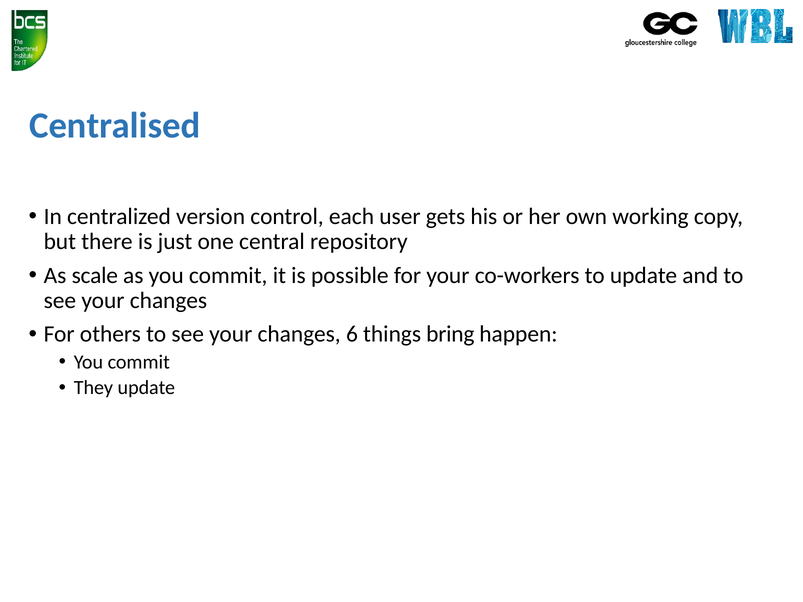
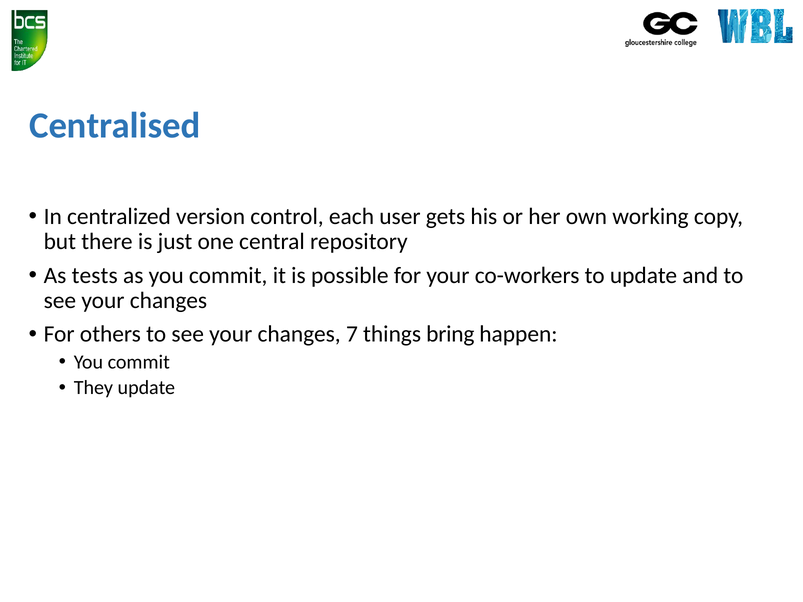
scale: scale -> tests (95, 275)
6: 6 -> 7 (352, 334)
